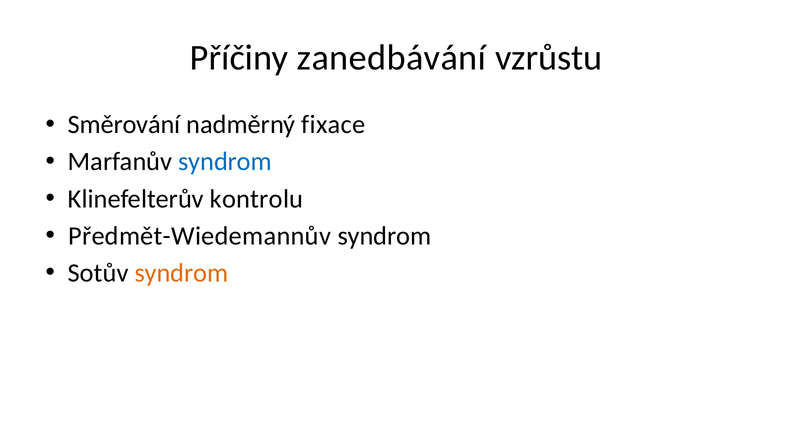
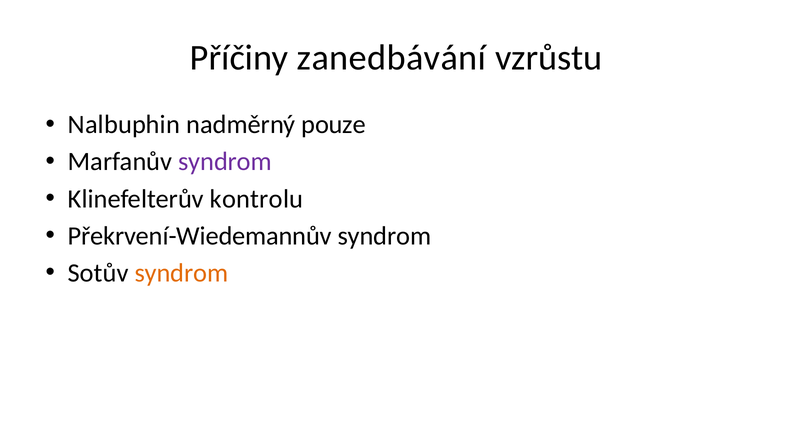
Směrování: Směrování -> Nalbuphin (124, 125)
fixace: fixace -> pouze (334, 125)
syndrom colour: blue -> purple (225, 162)
Předmět-Wiedemannův: Předmět-Wiedemannův -> Překrvení-Wiedemannův (200, 236)
